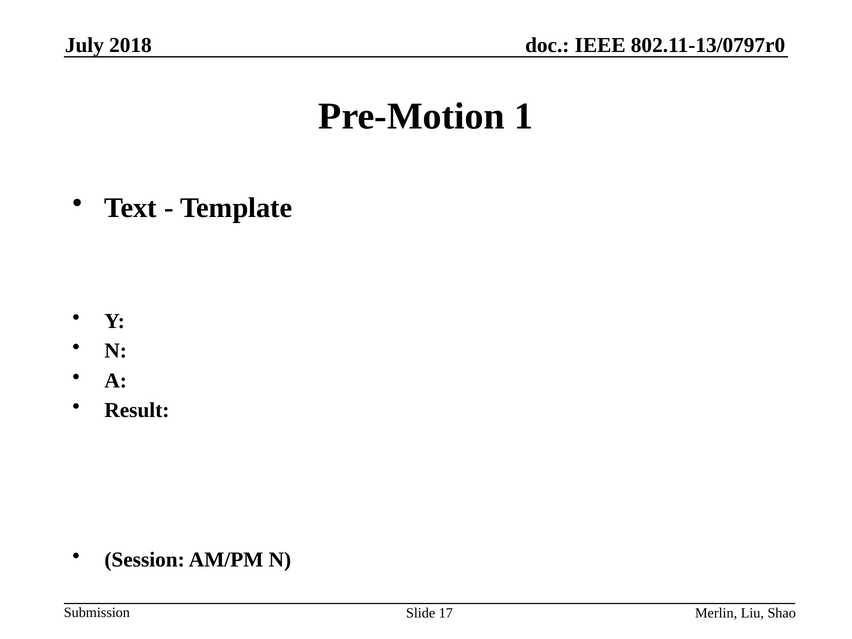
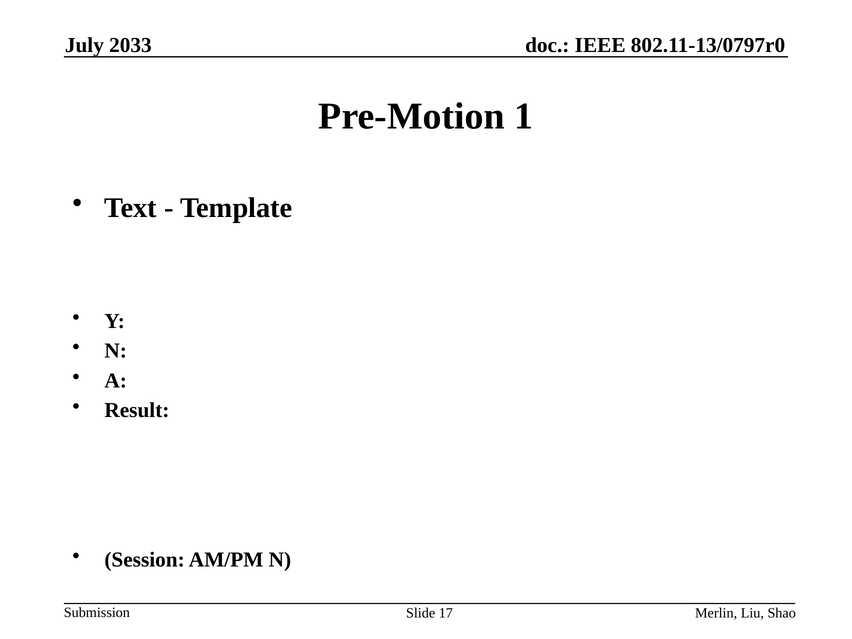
2018: 2018 -> 2033 (130, 45)
